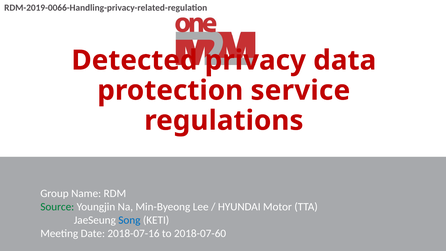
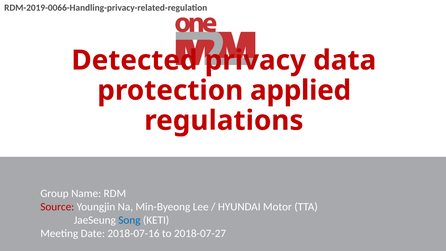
service: service -> applied (301, 90)
Source colour: green -> red (57, 207)
2018-07-60: 2018-07-60 -> 2018-07-27 (200, 234)
